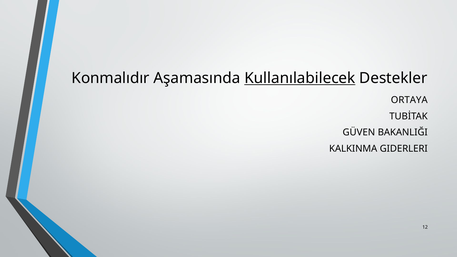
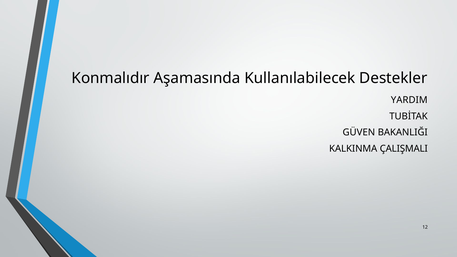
Kullanılabilecek underline: present -> none (300, 78)
ORTAYA: ORTAYA -> YARDIM (409, 100)
GIDERLERI: GIDERLERI -> ÇALIŞMALI (404, 149)
